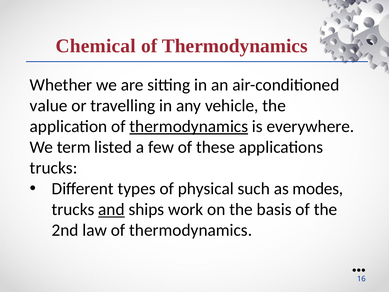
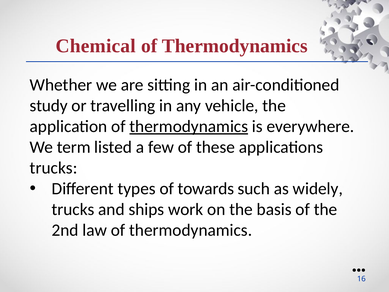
value: value -> study (49, 106)
physical: physical -> towards (206, 189)
modes: modes -> widely (318, 189)
and underline: present -> none (111, 209)
